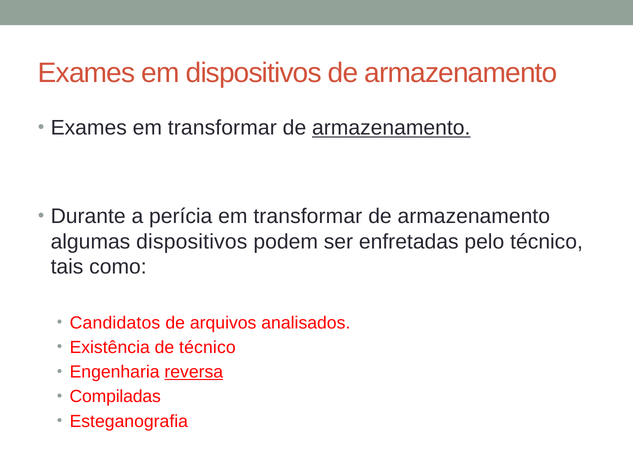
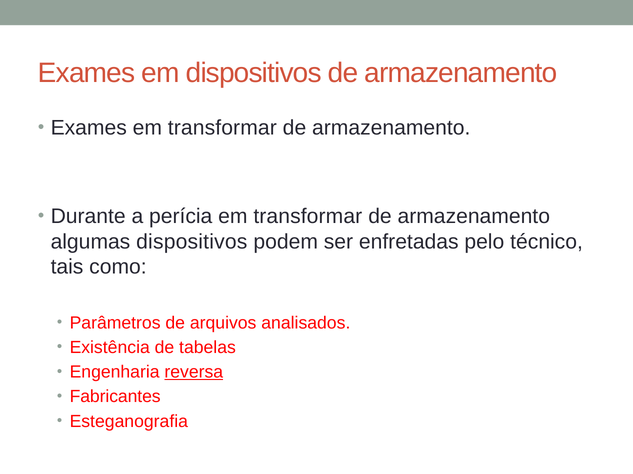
armazenamento underline: present -> none (391, 128)
Candidatos: Candidatos -> Parâmetros (115, 323)
de técnico: técnico -> tabelas (207, 348)
Compiladas: Compiladas -> Fabricantes (115, 397)
